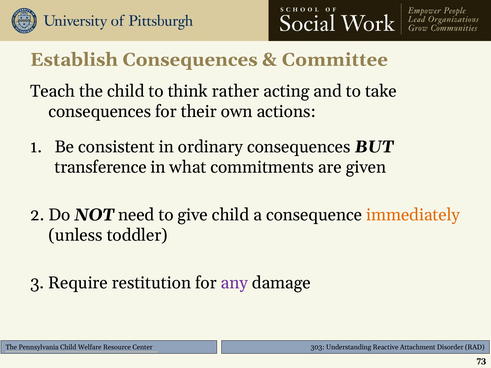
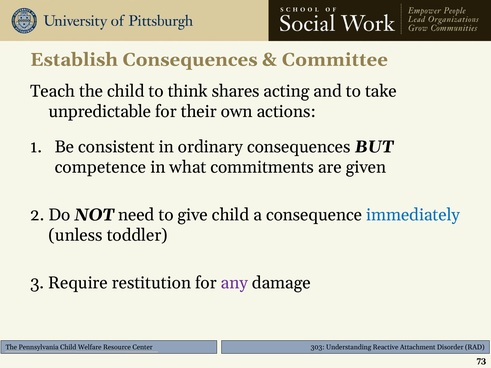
rather: rather -> shares (236, 91)
consequences: consequences -> unpredictable (100, 112)
transference: transference -> competence (100, 167)
immediately colour: orange -> blue (413, 215)
